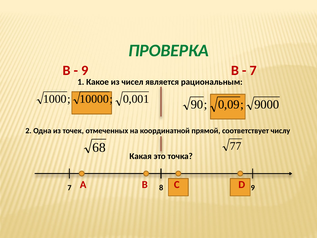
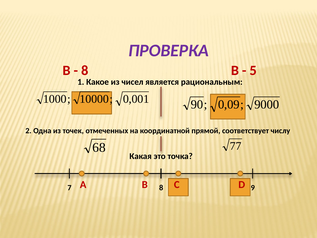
ПРОВЕРКА colour: green -> purple (169, 51)
9: 9 -> 8 (85, 70)
7: 7 -> 5 (253, 70)
